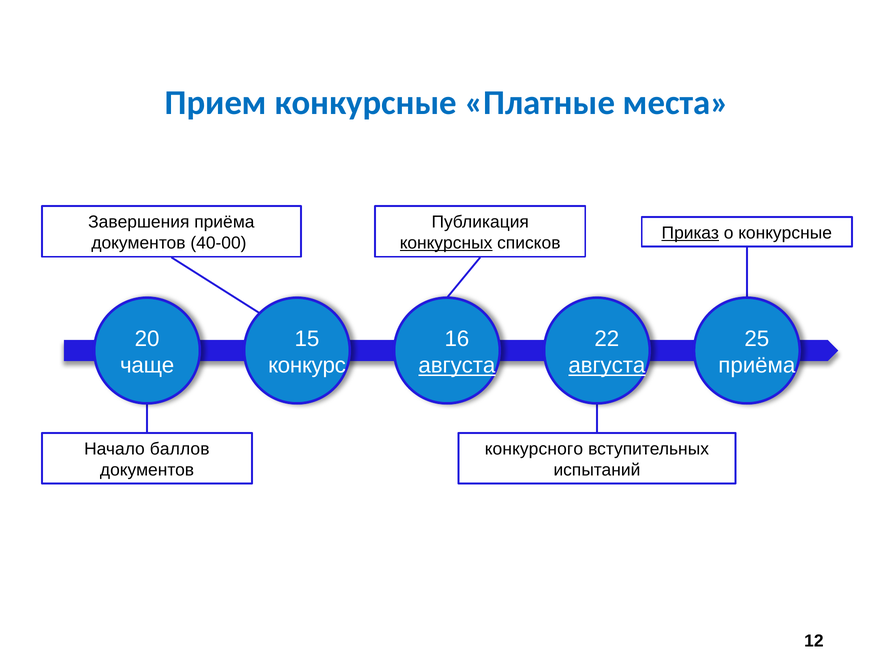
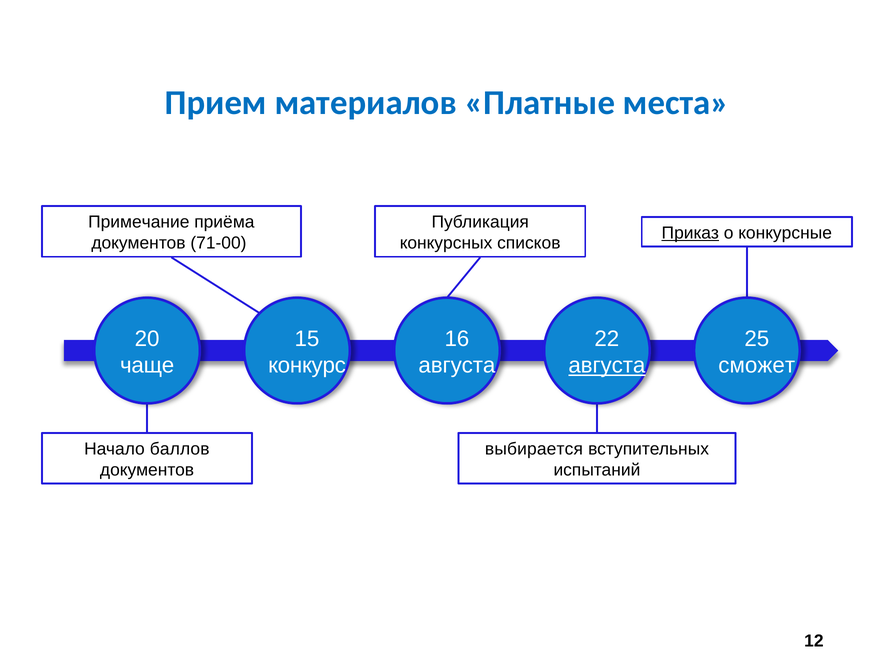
Прием конкурсные: конкурсные -> материалов (366, 103)
Завершения: Завершения -> Примечание (139, 222)
40-00: 40-00 -> 71-00 (218, 243)
конкурсных underline: present -> none (446, 243)
августа underline: present -> none (457, 365)
приёма: приёма -> сможет (757, 365)
конкурсного: конкурсного -> выбирается (534, 449)
